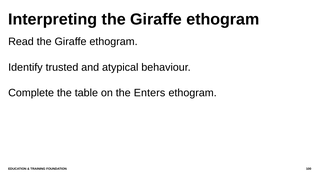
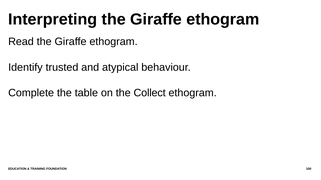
Enters: Enters -> Collect (150, 93)
